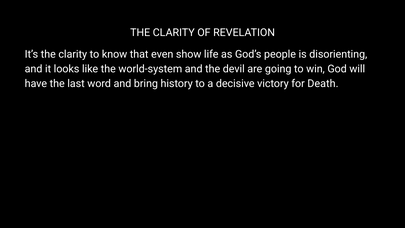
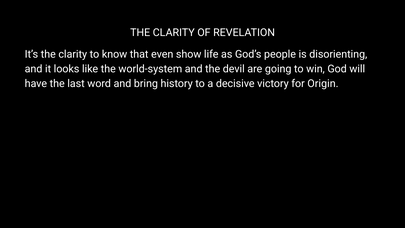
Death: Death -> Origin (323, 84)
